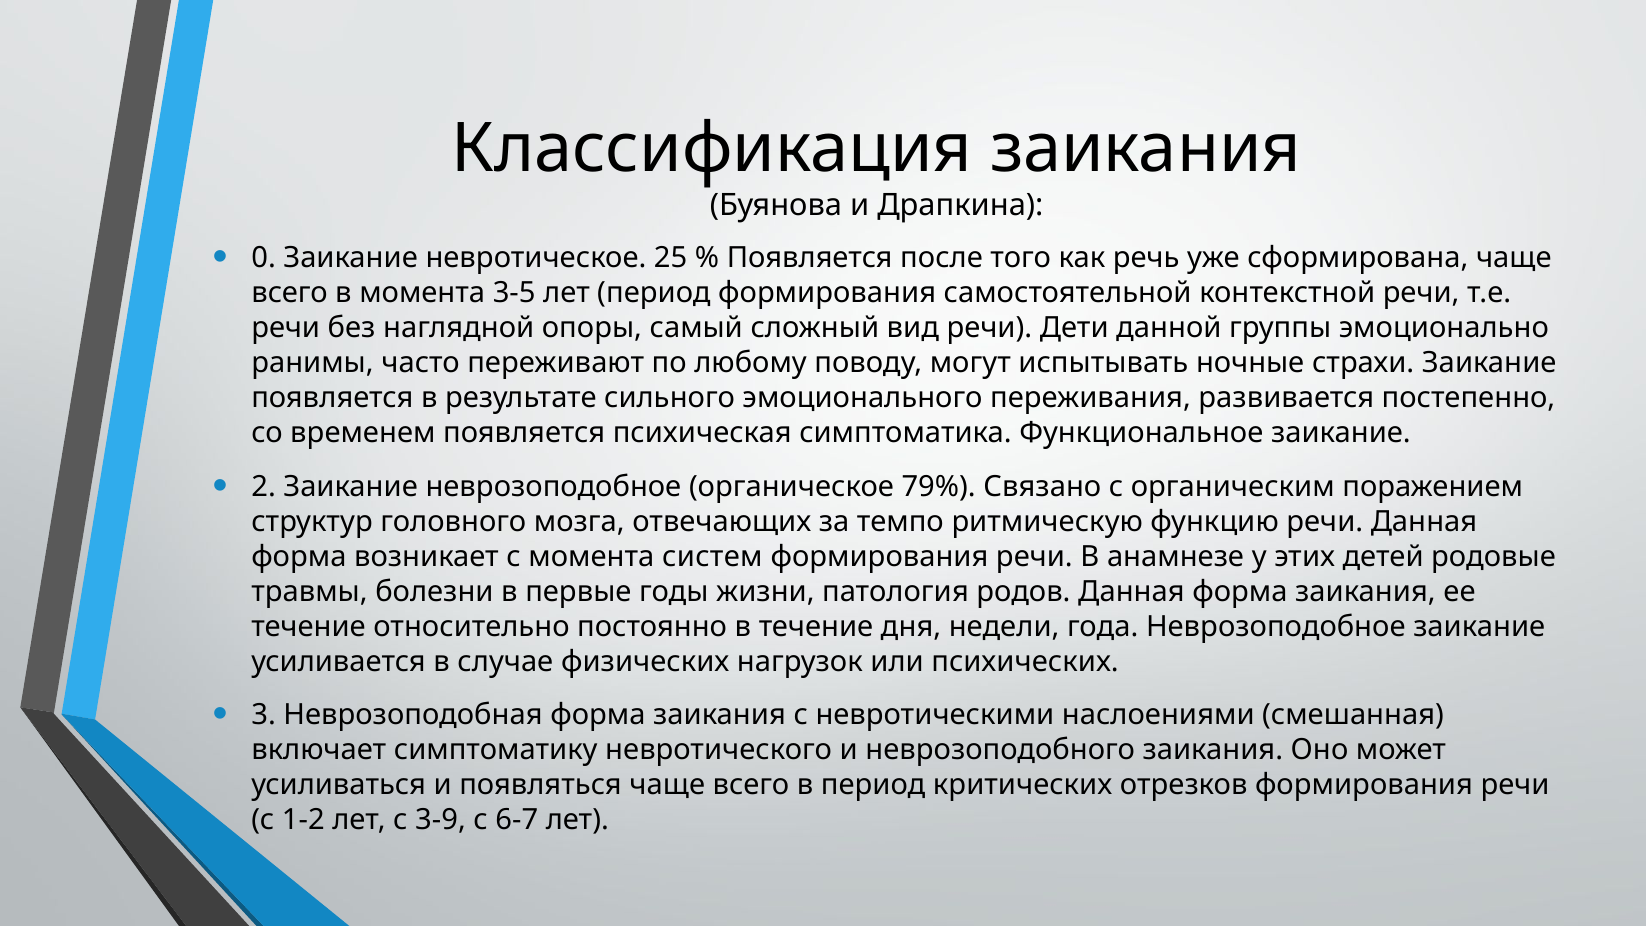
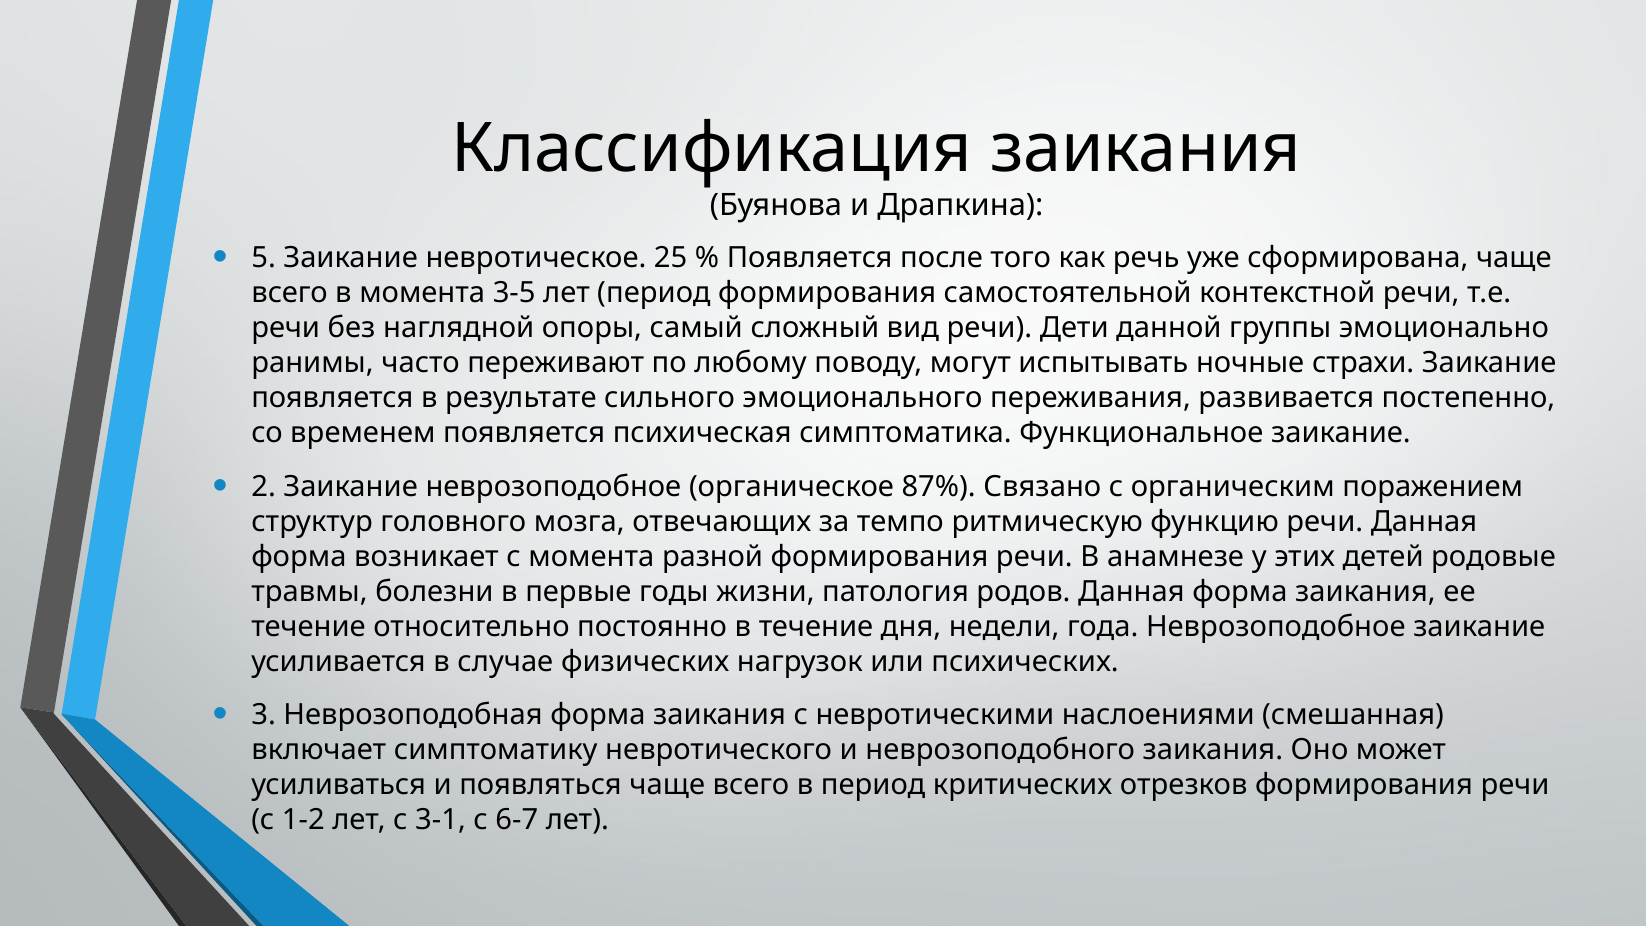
0: 0 -> 5 (264, 258)
79%: 79% -> 87% (939, 486)
систем: систем -> разной (713, 556)
3-9: 3-9 -> 3-1 (441, 820)
